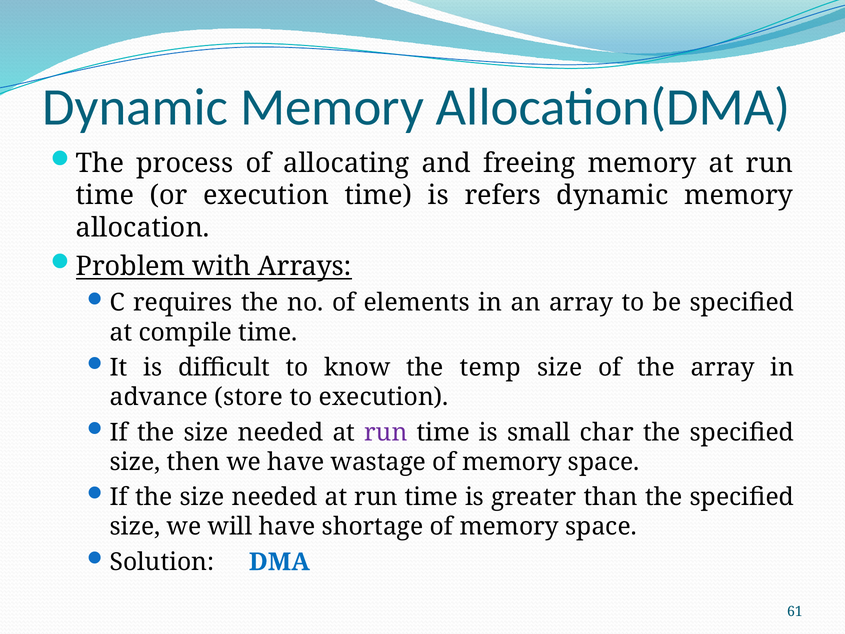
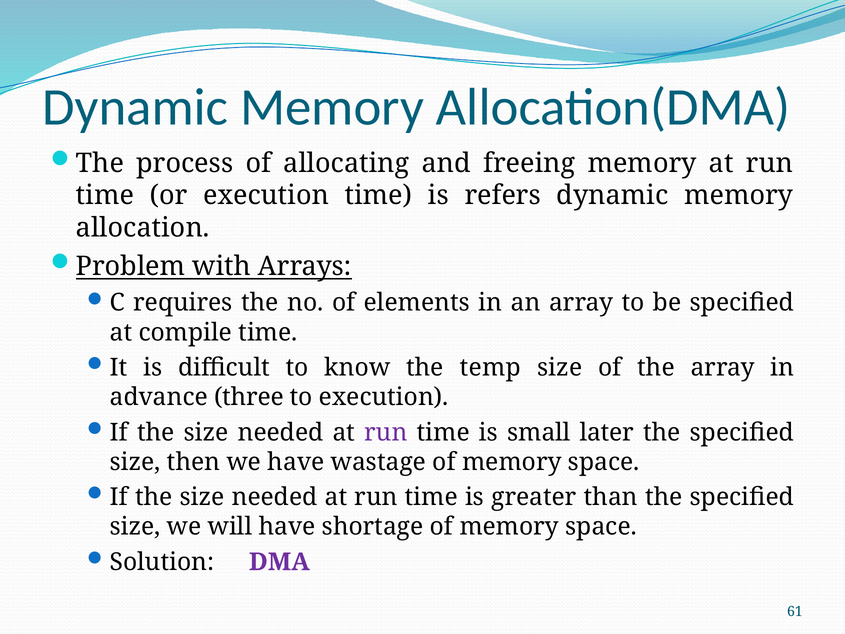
store: store -> three (249, 397)
char: char -> later (607, 432)
DMA colour: blue -> purple (279, 562)
